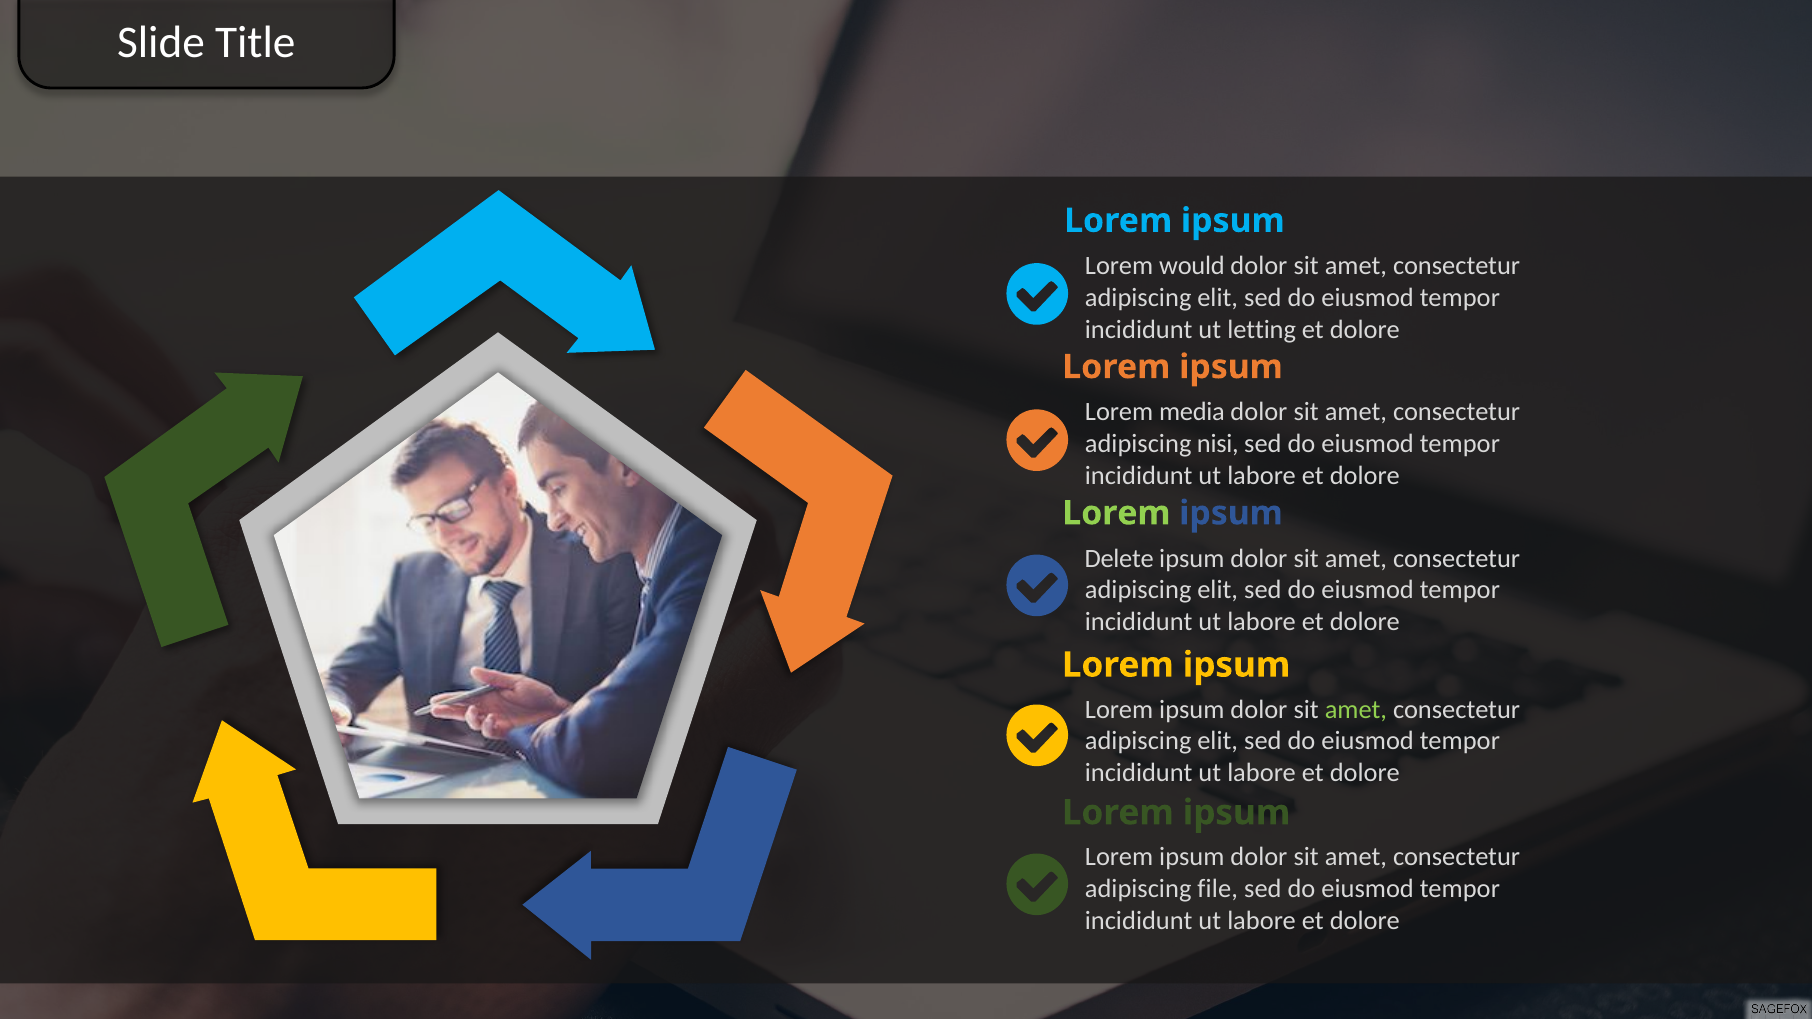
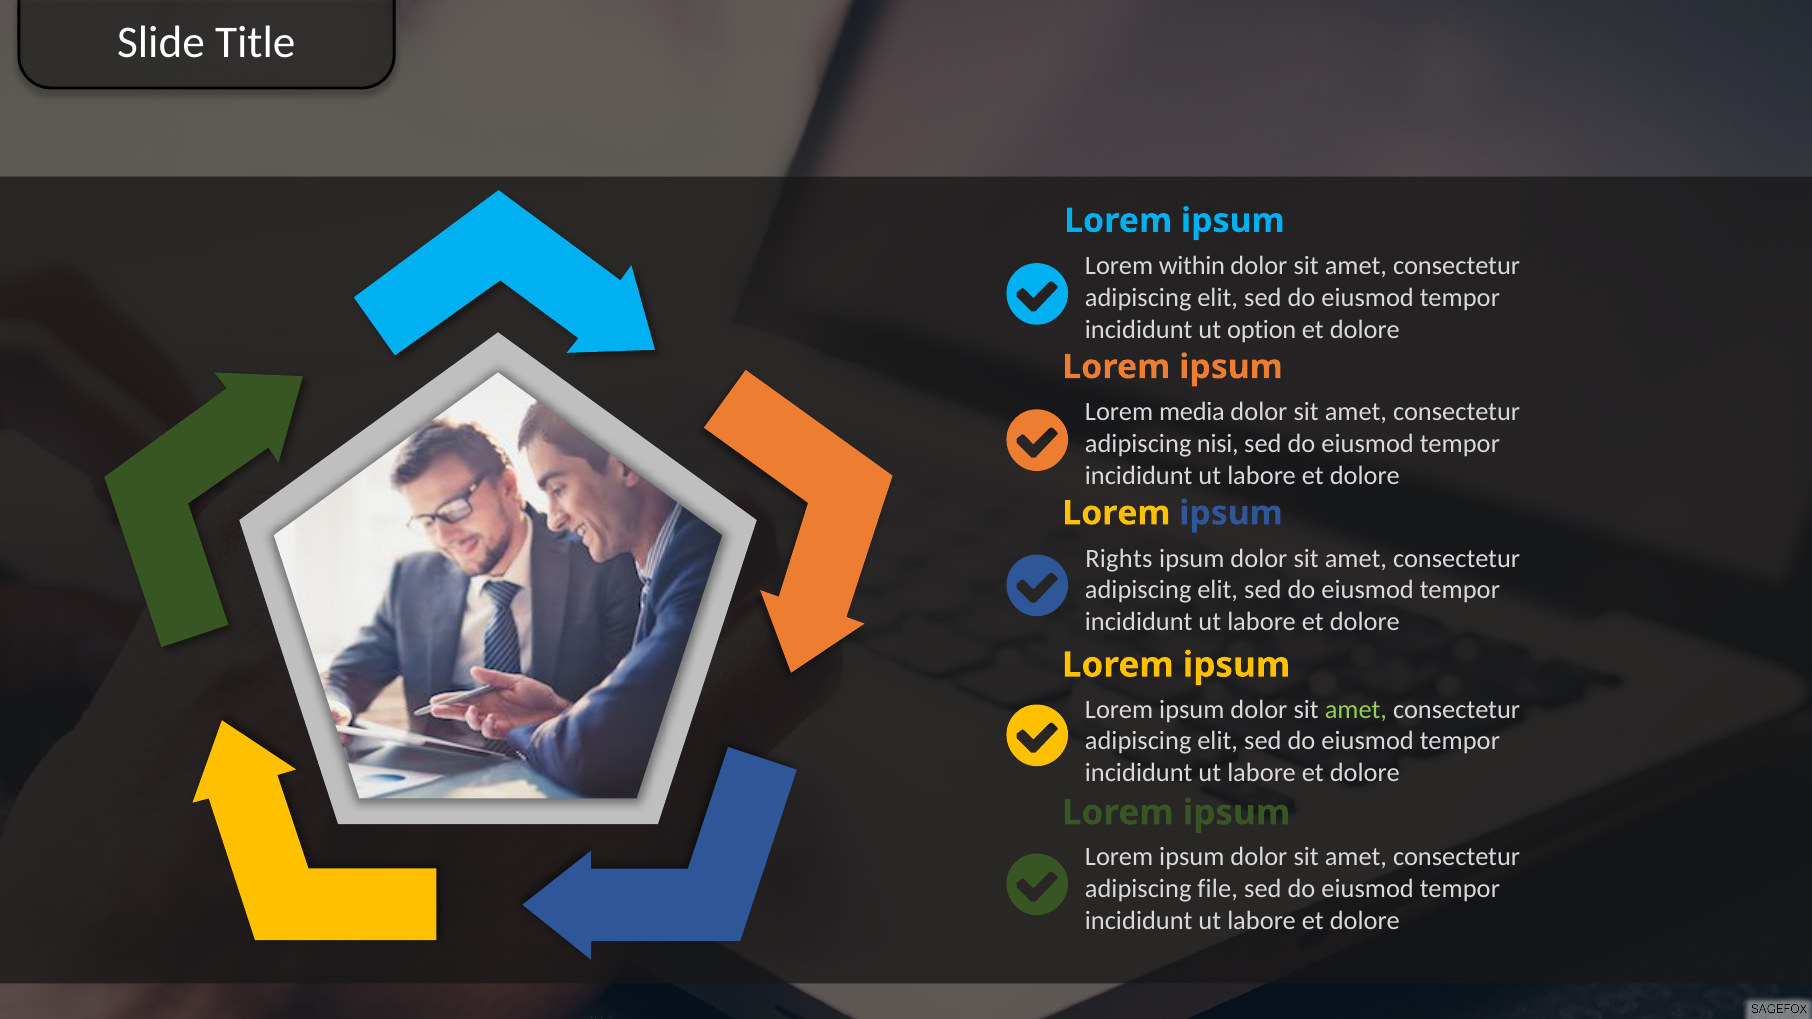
would: would -> within (1192, 266)
letting: letting -> option (1262, 329)
Lorem colour: light green -> yellow (1116, 513)
Delete: Delete -> Rights (1119, 559)
